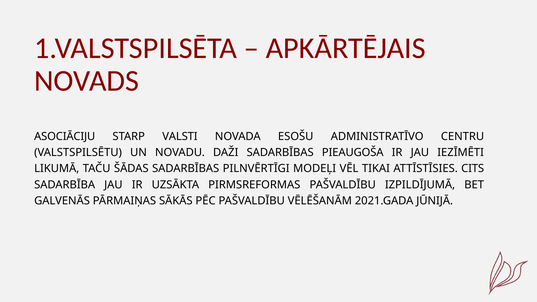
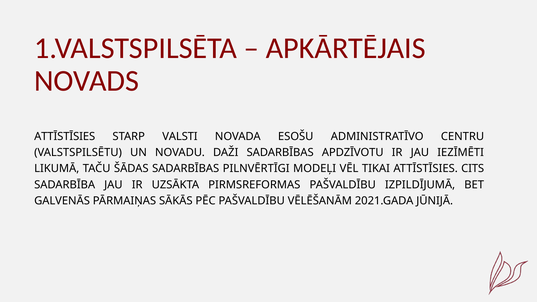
ASOCIĀCIJU: ASOCIĀCIJU -> ATTĪSTĪSIES (65, 136)
PIEAUGOŠA: PIEAUGOŠA -> APDZĪVOTU (353, 153)
